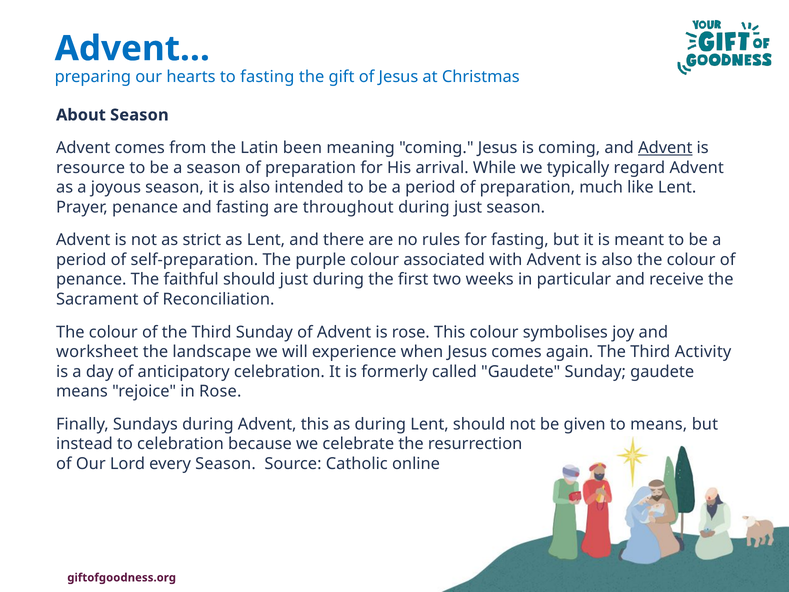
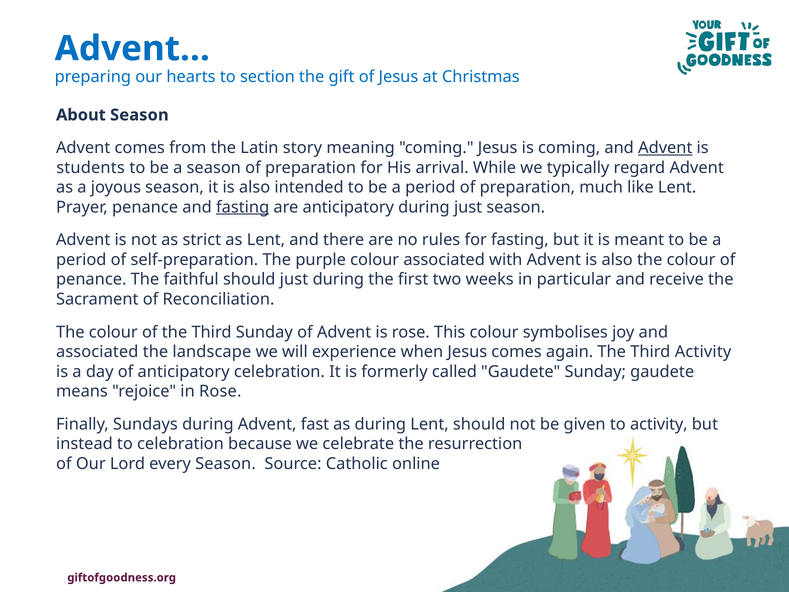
to fasting: fasting -> section (267, 77)
been: been -> story (302, 148)
resource: resource -> students (91, 168)
fasting underline: none -> present (243, 207)
are throughout: throughout -> anticipatory (348, 207)
worksheet: worksheet -> associated (97, 352)
Advent this: this -> fast (315, 424)
to means: means -> activity (659, 424)
